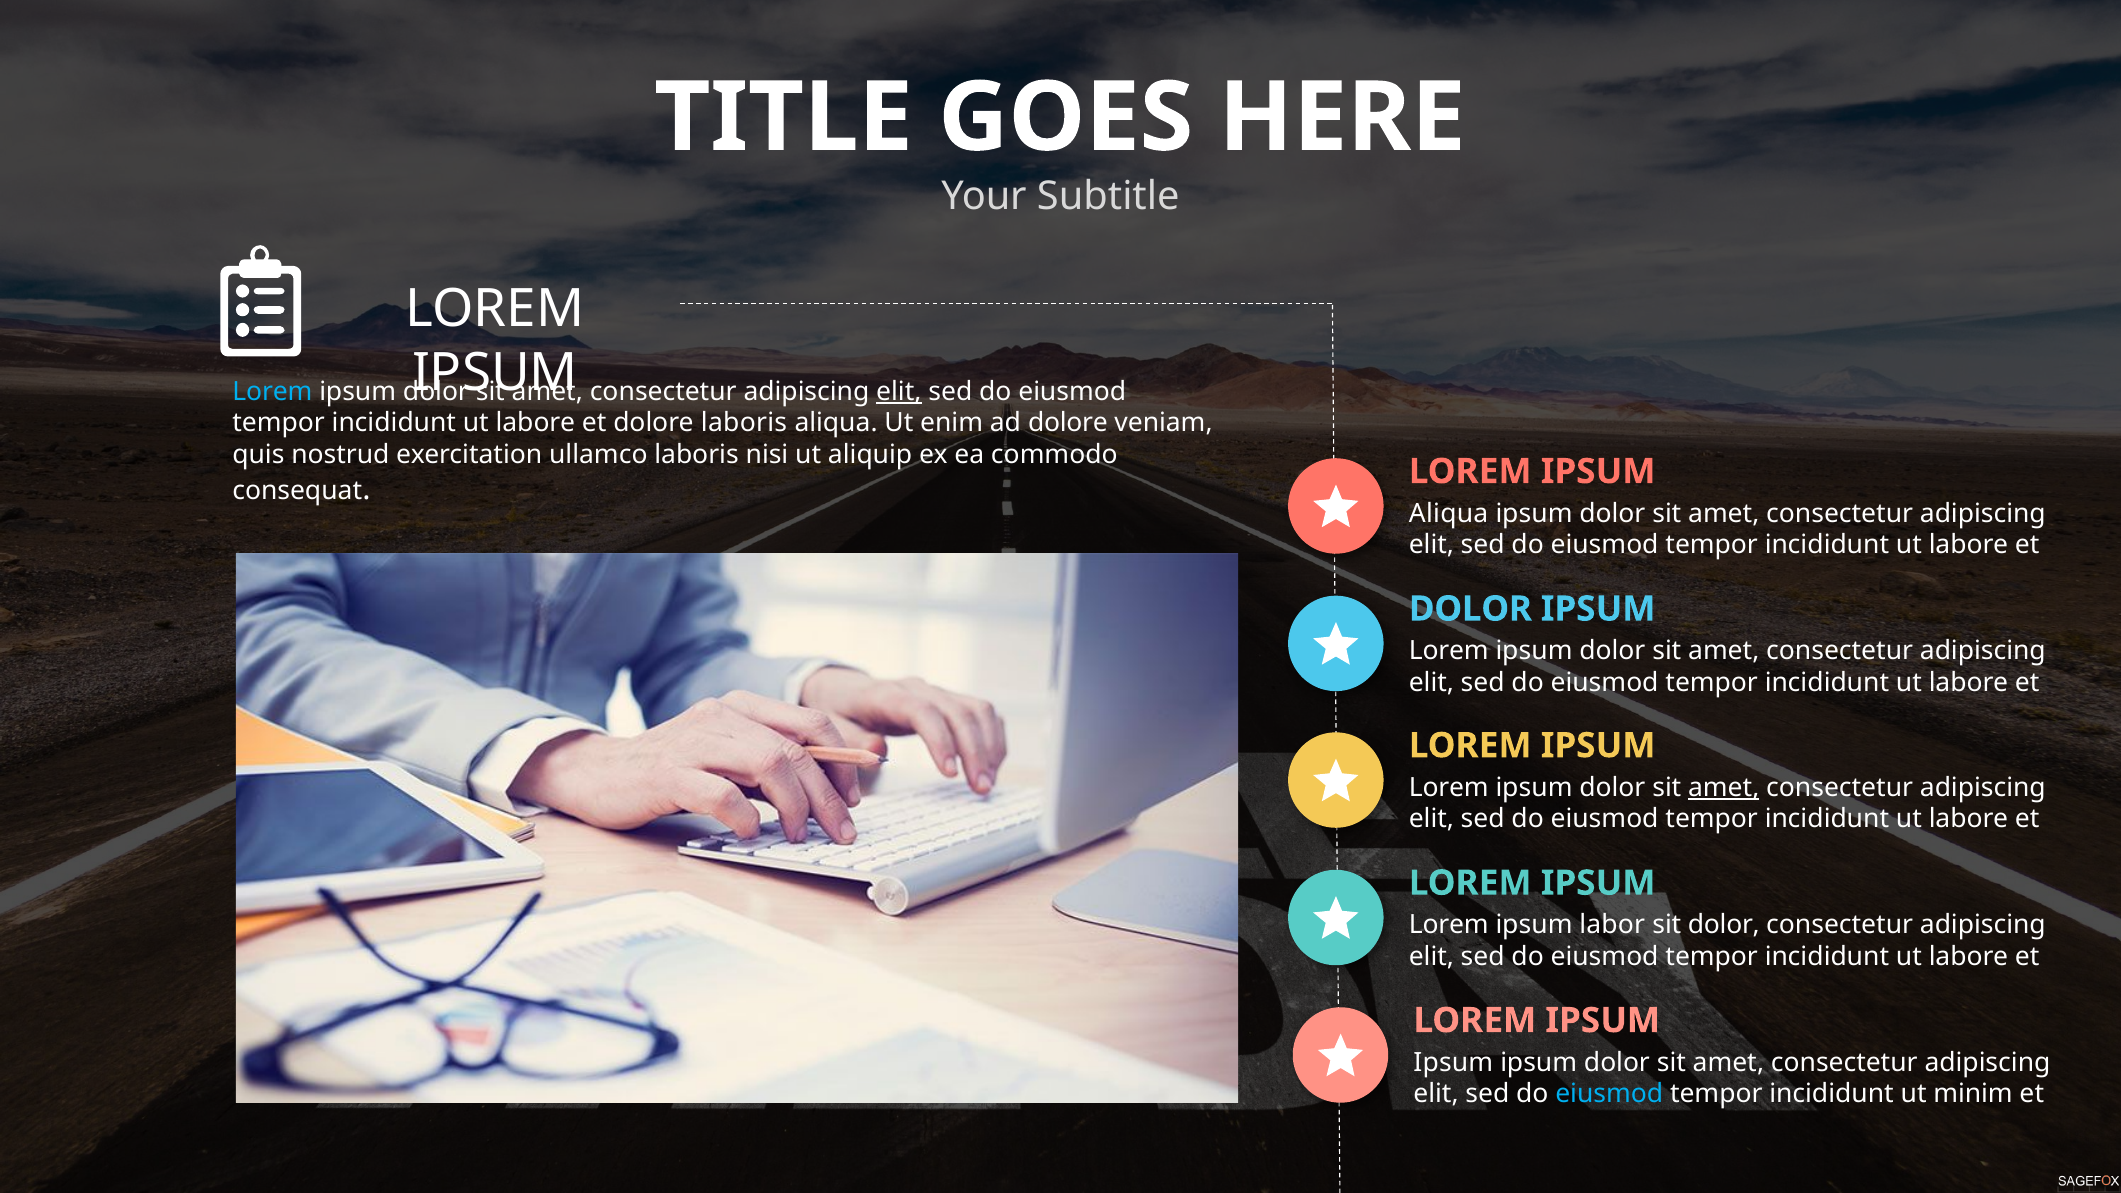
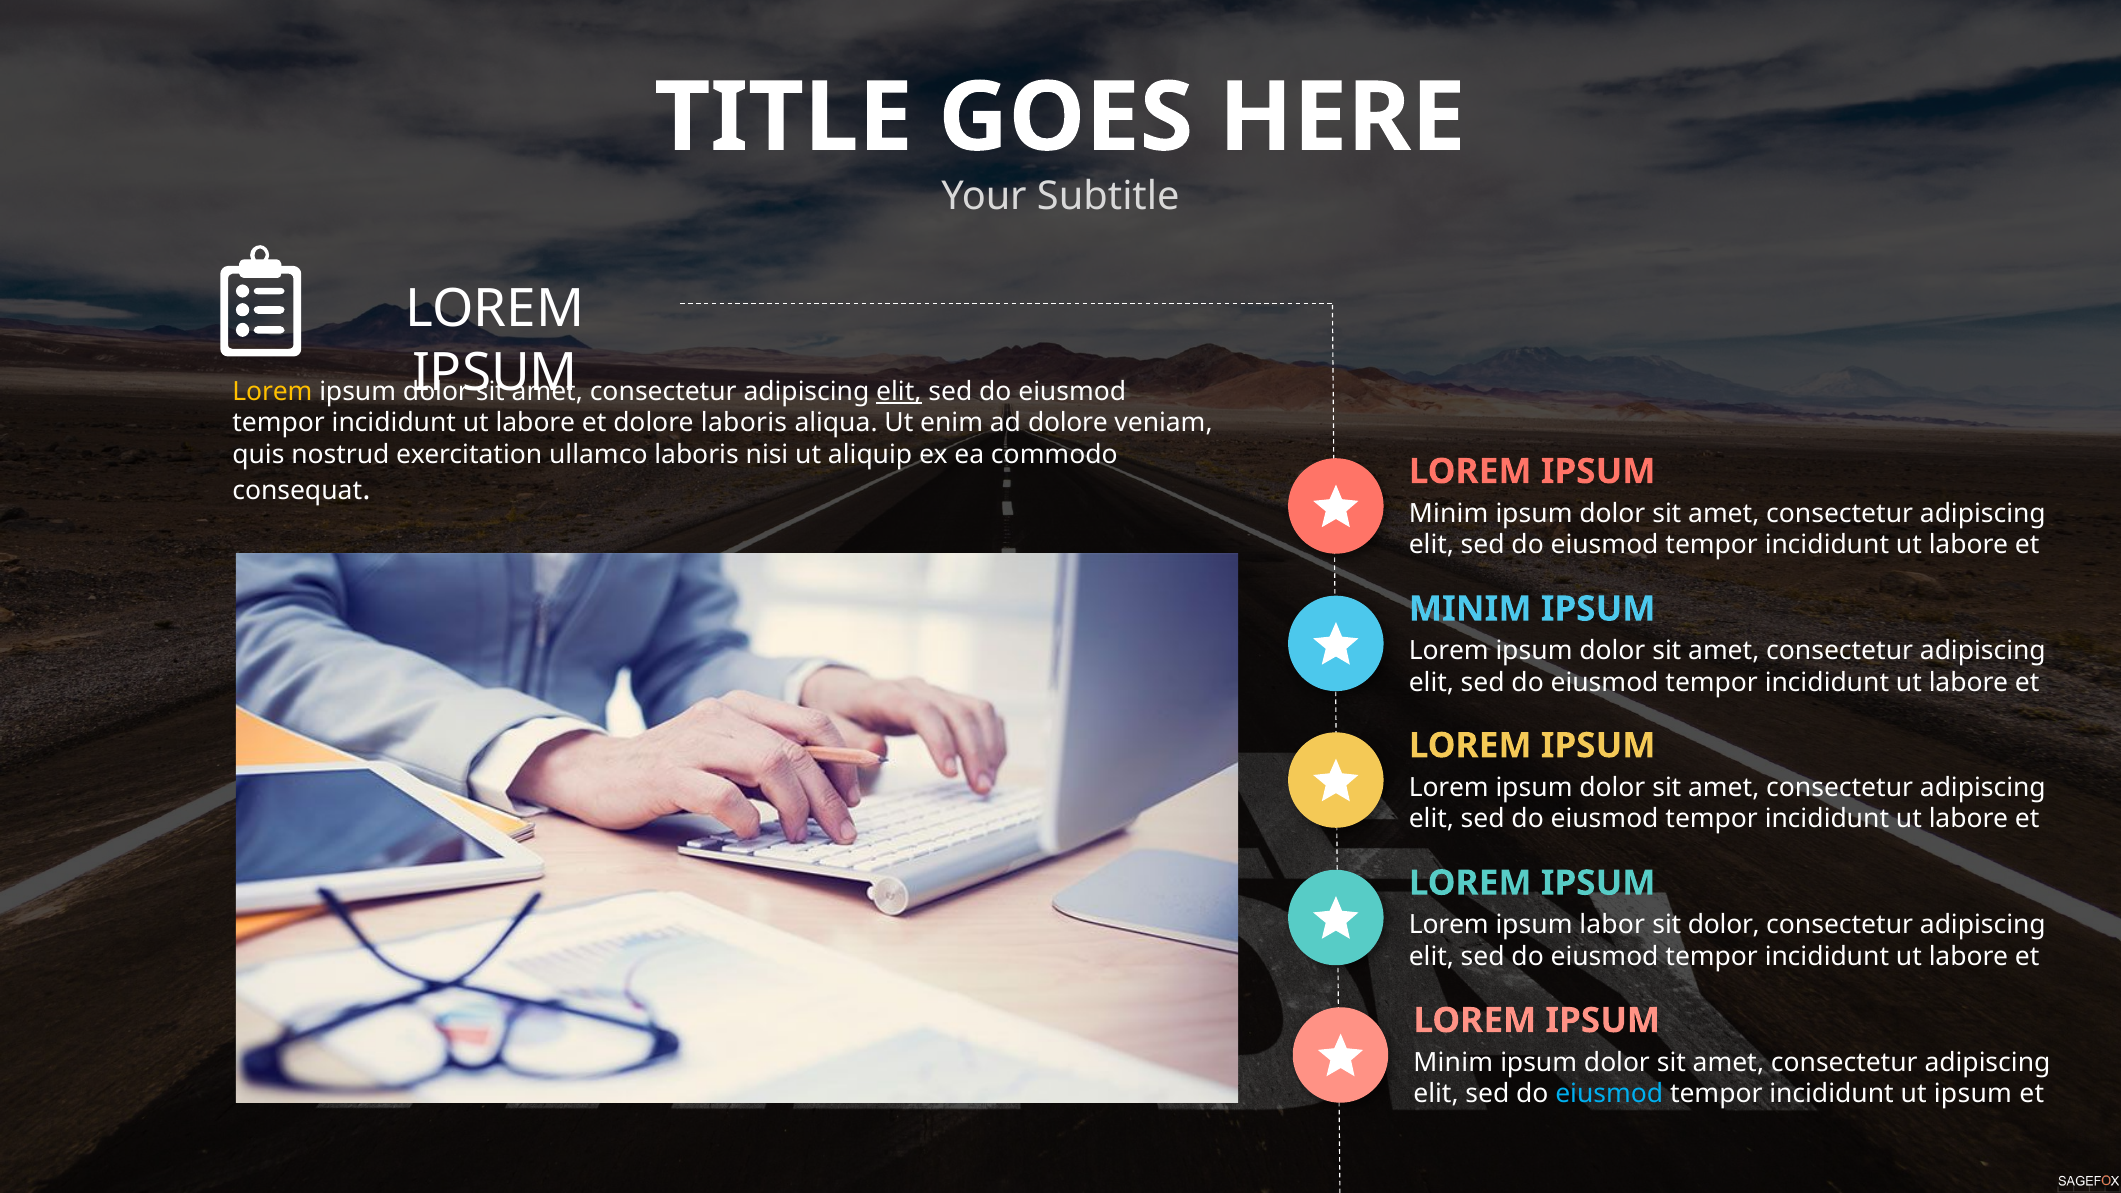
Lorem colour: light blue -> yellow (272, 391)
Aliqua: Aliqua -> Minim (1449, 513)
DOLOR: DOLOR -> MINIM (1470, 609)
amet underline: present -> none (1724, 787)
Ipsum: Ipsum -> Minim (1453, 1062)
ut minim: minim -> ipsum (1973, 1094)
